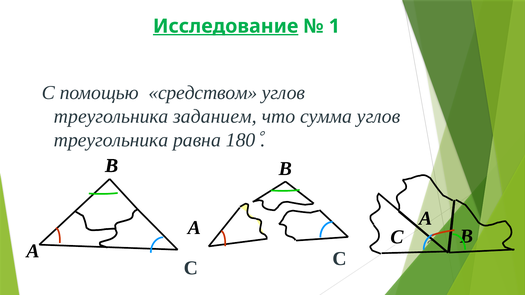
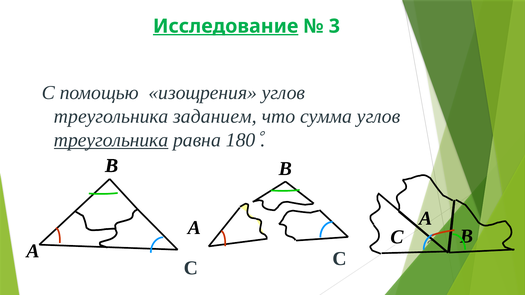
1: 1 -> 3 (334, 26)
средством: средством -> изощрения (203, 93)
треугольника underline: none -> present (111, 140)
